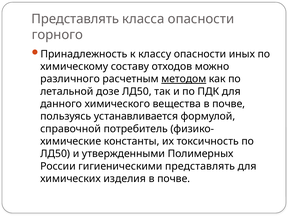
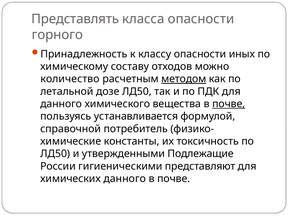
различного: различного -> количество (70, 79)
почве underline: none -> present (229, 104)
Полимерных: Полимерных -> Подлежащие (201, 154)
гигиеническими представлять: представлять -> представляют (200, 166)
химических изделия: изделия -> данного (125, 179)
